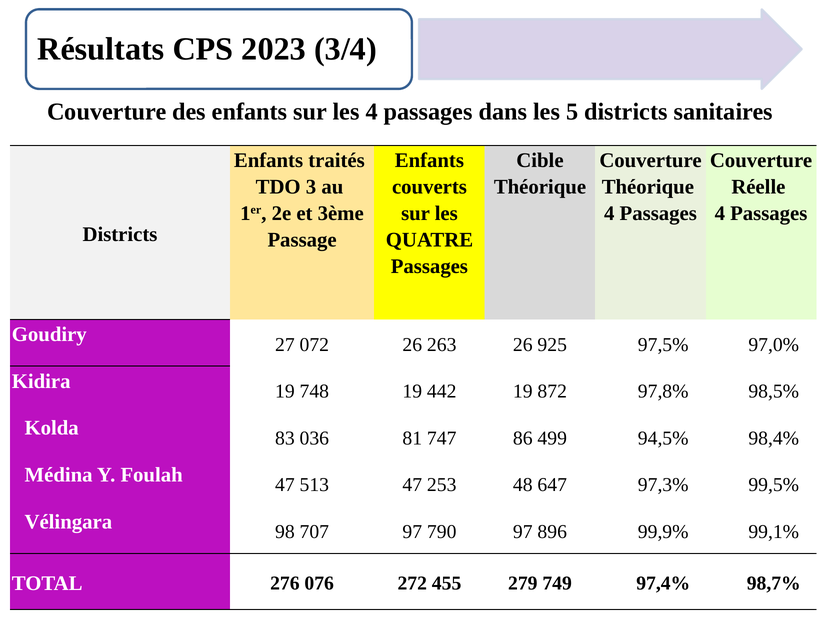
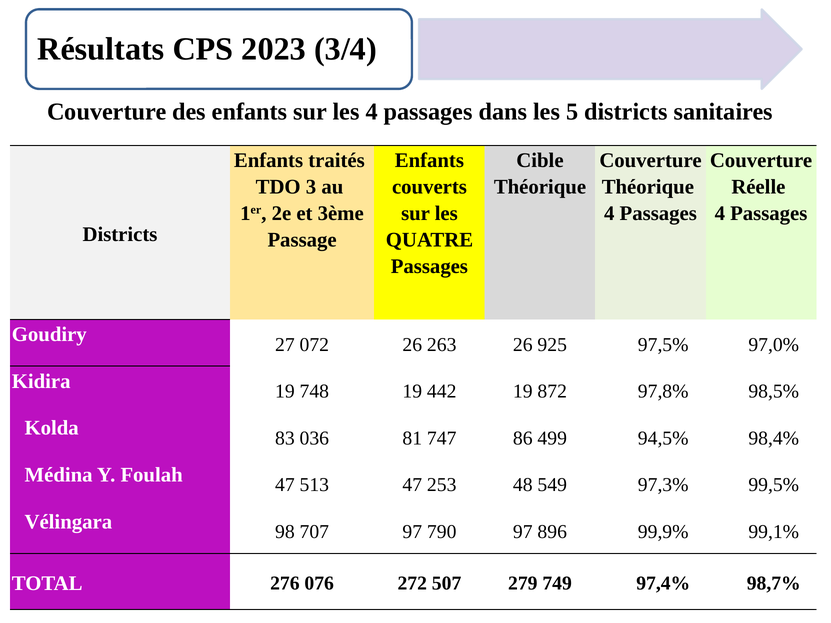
647: 647 -> 549 (552, 485)
455: 455 -> 507 (447, 584)
